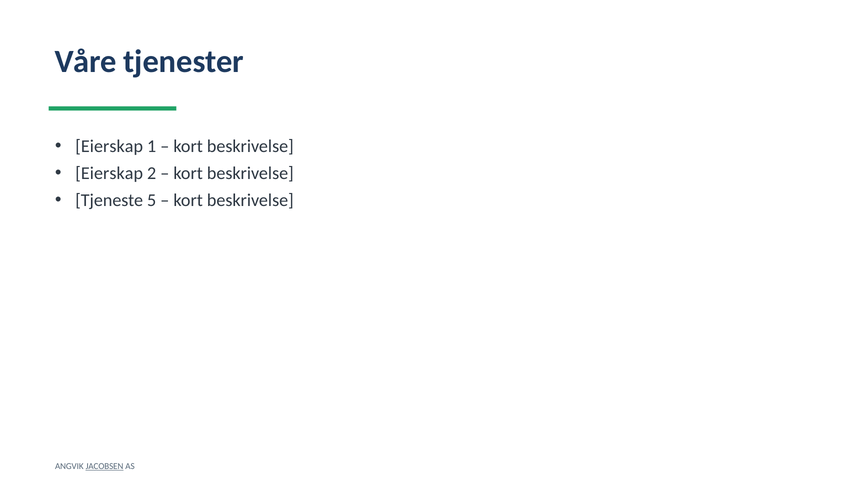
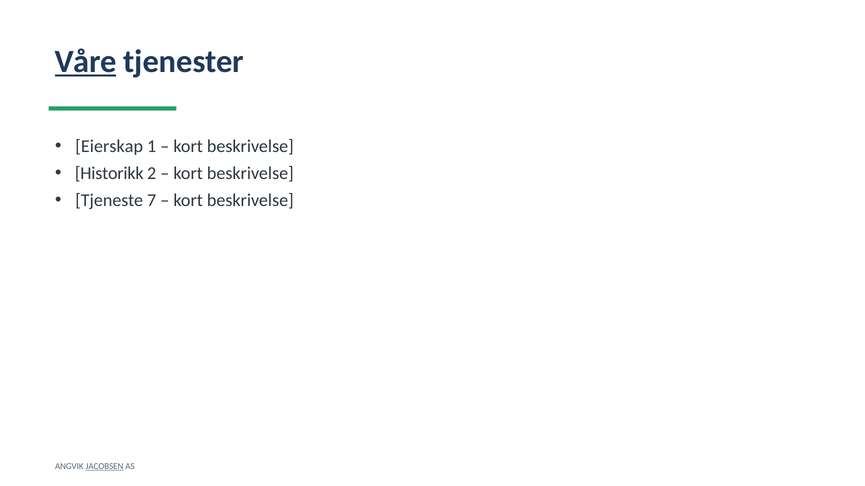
Våre underline: none -> present (86, 62)
Eierskap: Eierskap -> Historikk (109, 174)
5: 5 -> 7 (152, 201)
